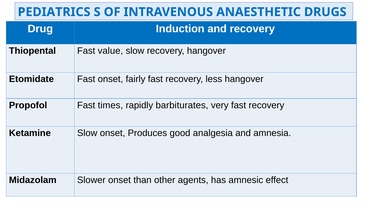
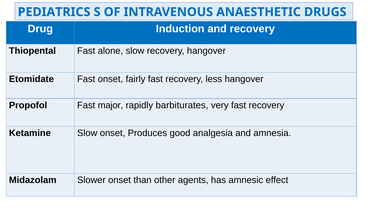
value: value -> alone (110, 51)
times: times -> major (111, 105)
